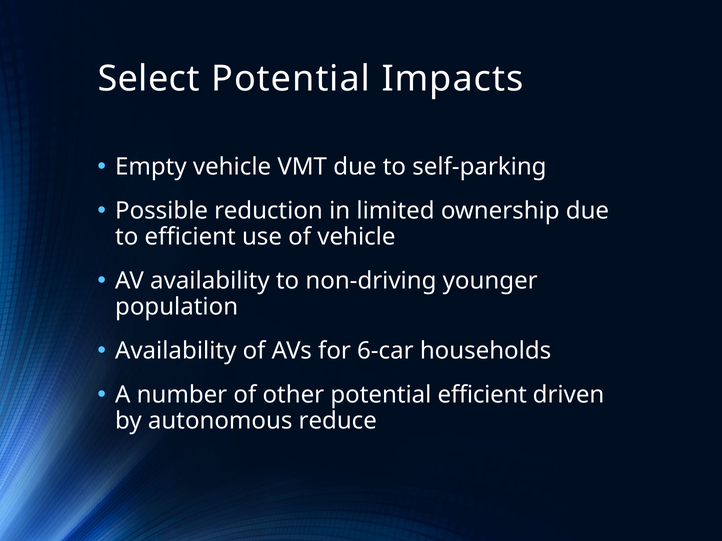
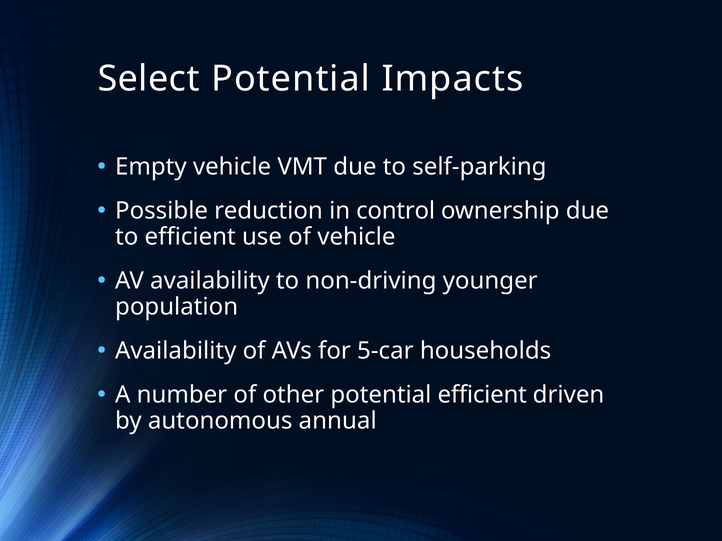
limited: limited -> control (396, 211)
6-car: 6-car -> 5-car (385, 351)
reduce: reduce -> annual (338, 421)
